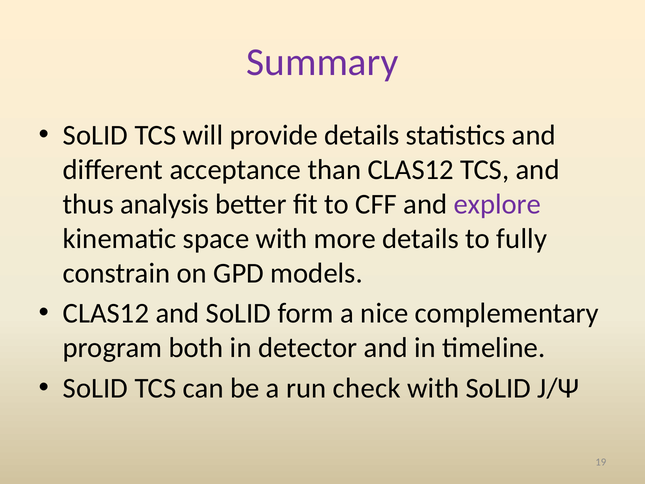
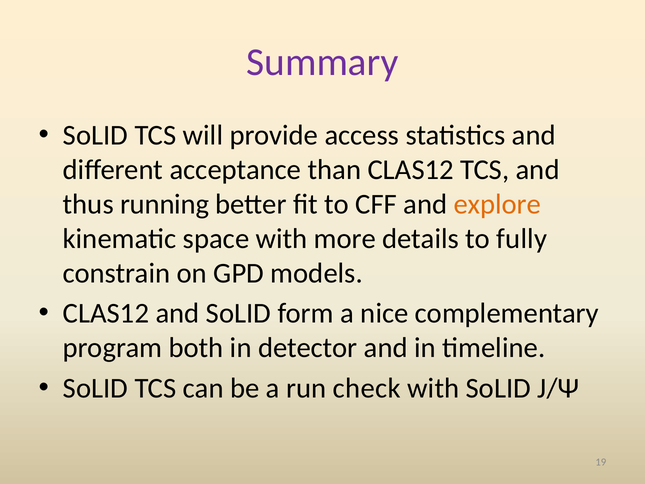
provide details: details -> access (362, 135)
analysis: analysis -> running (165, 204)
explore colour: purple -> orange (497, 204)
